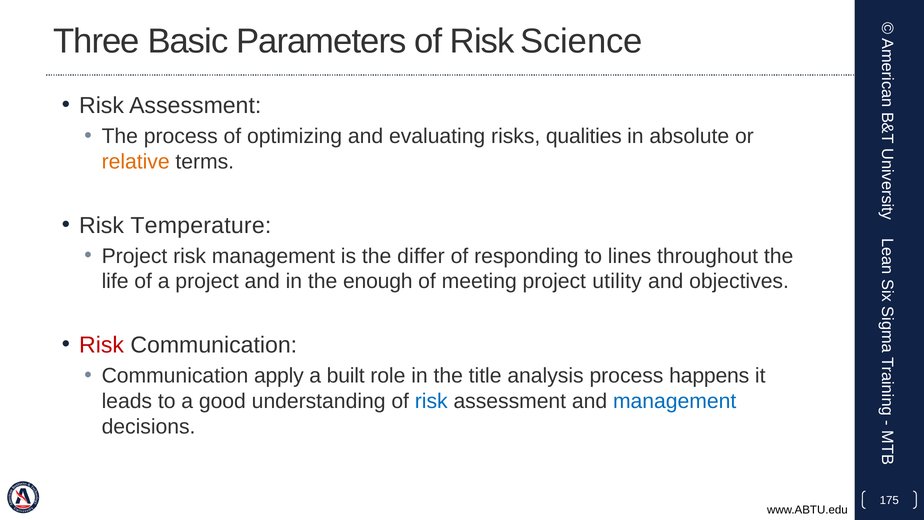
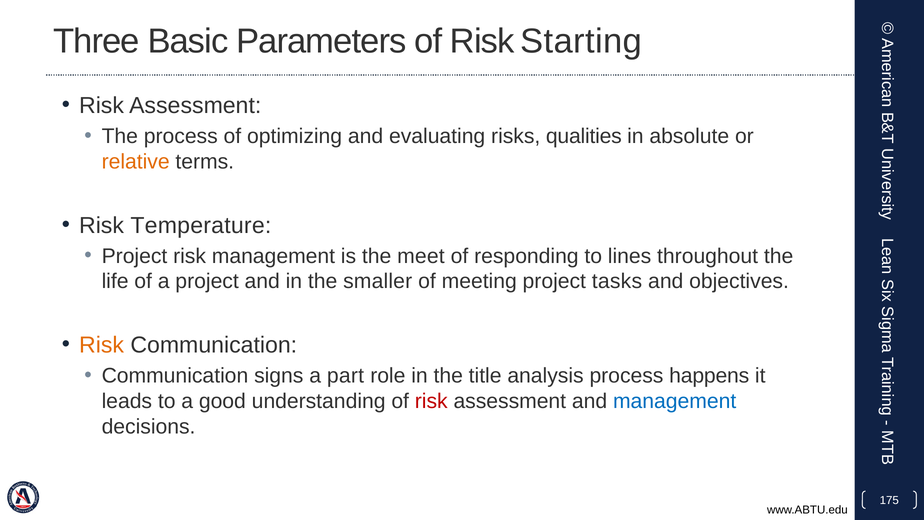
Science: Science -> Starting (581, 41)
differ: differ -> meet (421, 256)
enough: enough -> smaller (378, 281)
utility: utility -> tasks (617, 281)
Risk colour: red -> orange (102, 345)
apply: apply -> signs (279, 376)
built: built -> part (345, 376)
risk colour: blue -> red (431, 401)
